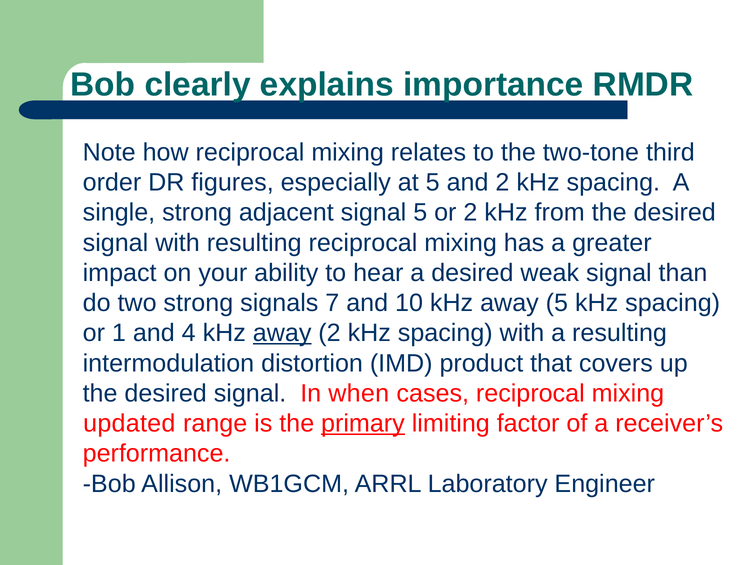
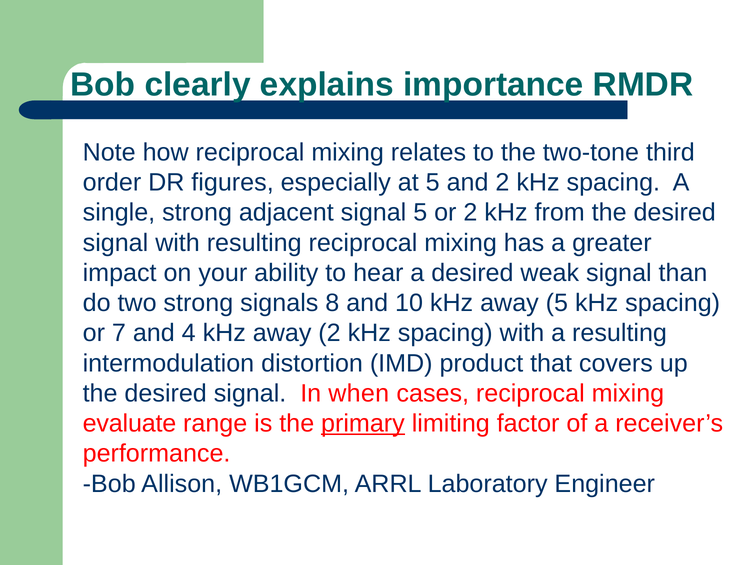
7: 7 -> 8 (332, 303)
1: 1 -> 7 (119, 333)
away underline: present -> none (282, 333)
updated: updated -> evaluate (129, 423)
